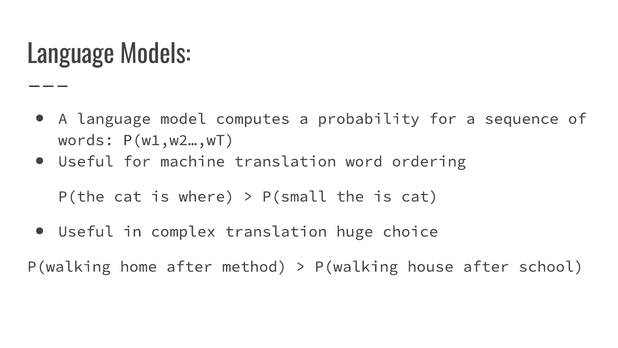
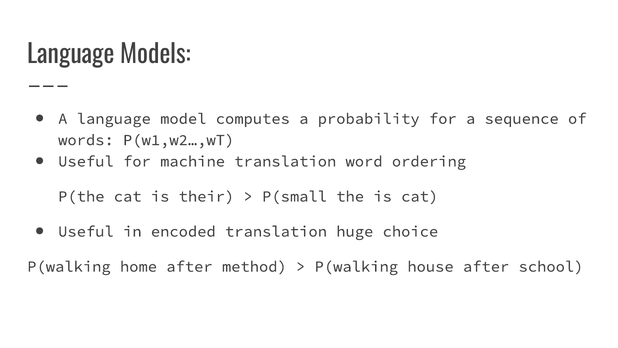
where: where -> their (206, 196)
complex: complex -> encoded (183, 231)
